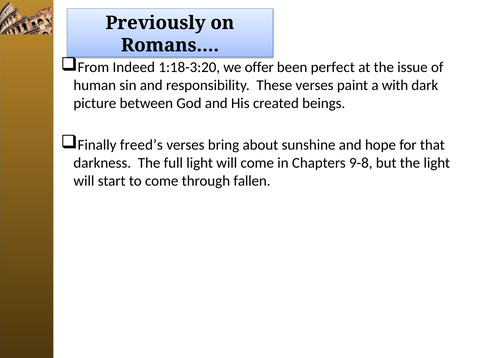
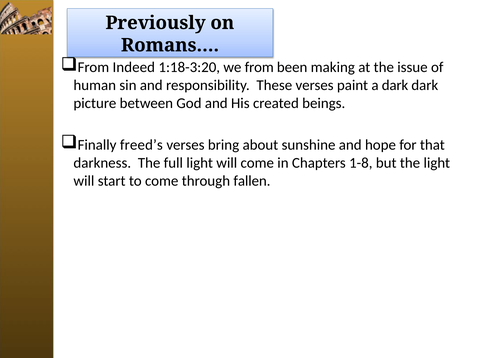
we offer: offer -> from (259, 67)
perfect: perfect -> making (333, 67)
a with: with -> dark (395, 85)
9-8: 9-8 -> 1-8 (361, 163)
